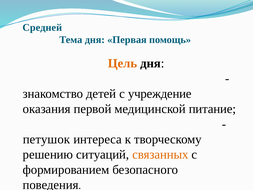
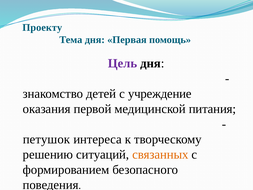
Средней: Средней -> Проекту (42, 28)
Цель colour: orange -> purple (123, 63)
питание: питание -> питания (212, 109)
